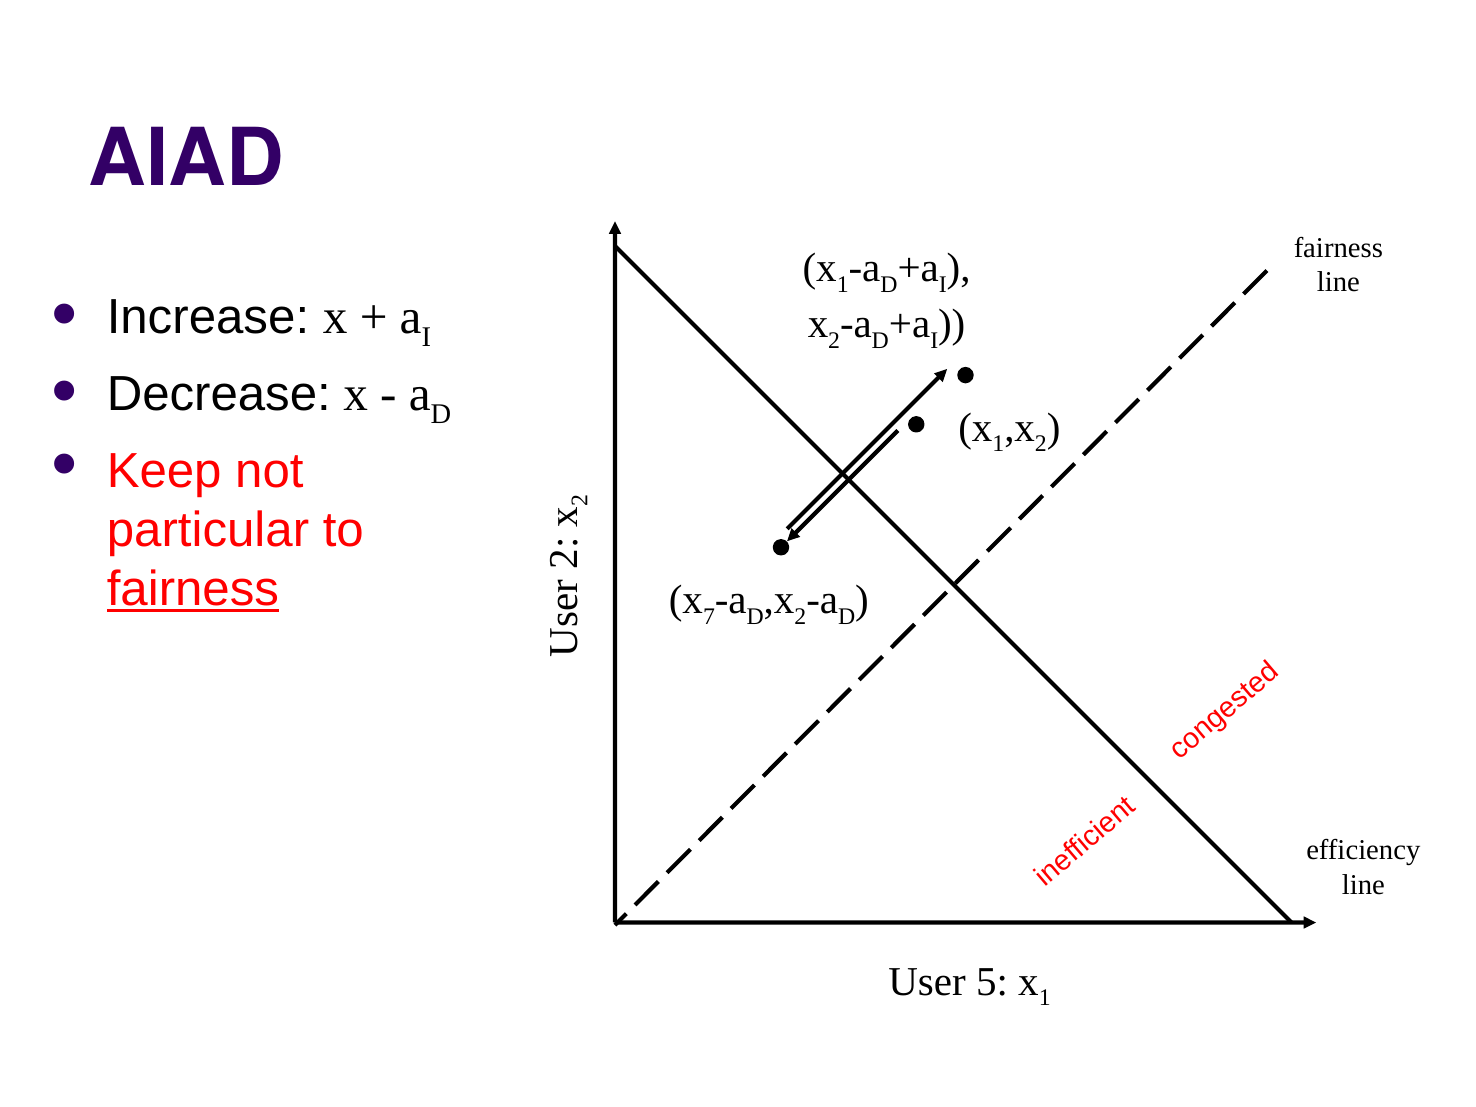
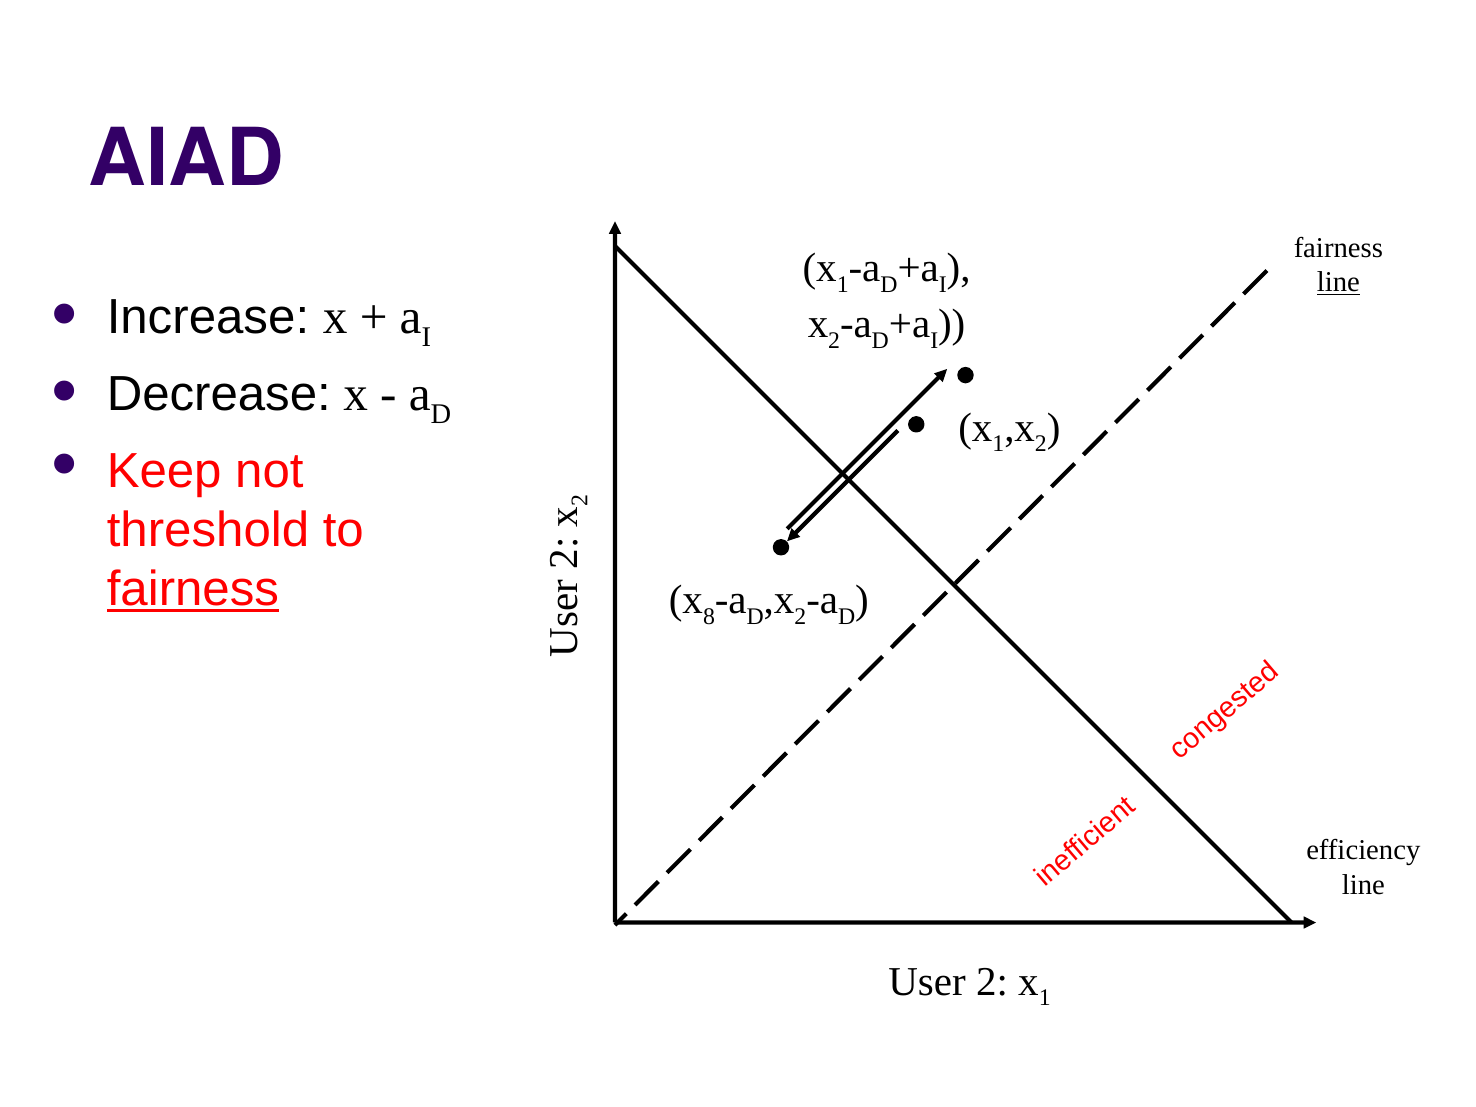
line underline: none -> present (1338, 282)
particular: particular -> threshold (208, 531)
7: 7 -> 8 (709, 616)
User 5: 5 -> 2 (992, 982)
